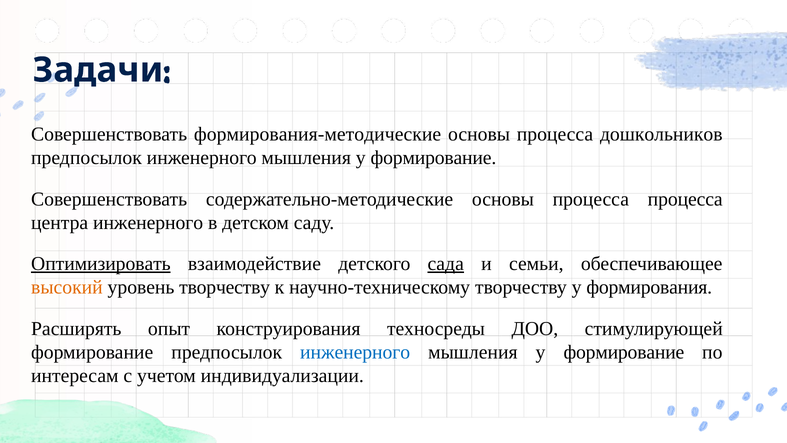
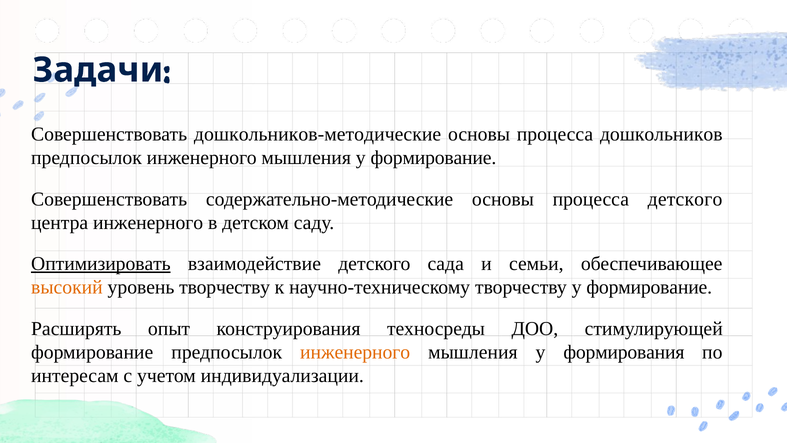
формирования-методические: формирования-методические -> дошкольников-методические (318, 134)
процесса процесса: процесса -> детского (685, 199)
сада underline: present -> none (446, 264)
творчеству у формирования: формирования -> формирование (649, 287)
инженерного colour: blue -> orange (355, 352)
формирование: формирование -> формирования (624, 352)
